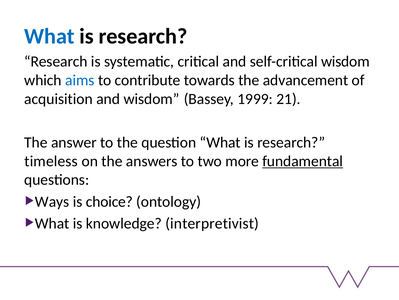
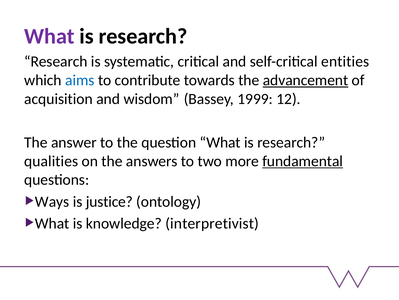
What colour: blue -> purple (49, 36)
self-critical wisdom: wisdom -> entities (345, 61)
advancement underline: none -> present (306, 80)
21: 21 -> 12 (289, 99)
timeless: timeless -> qualities (51, 161)
choice: choice -> justice (109, 201)
